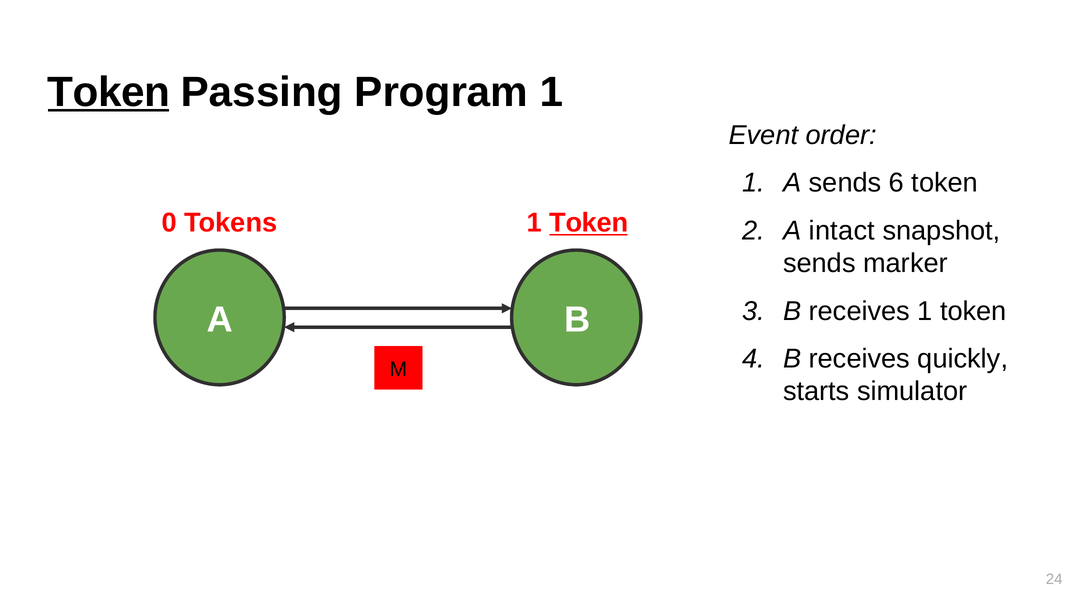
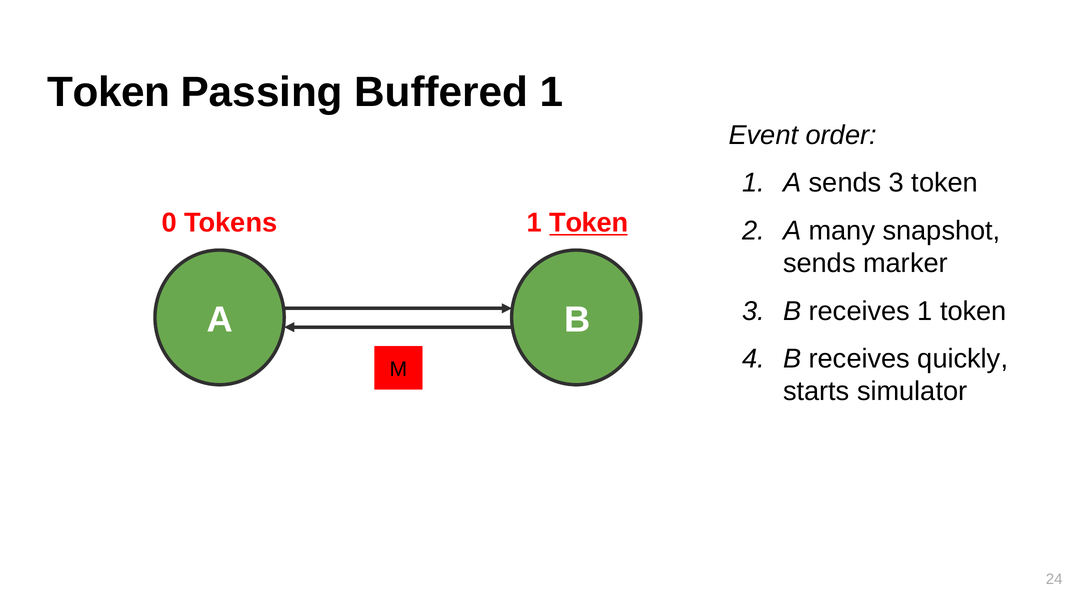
Token underline: present -> none (109, 92)
Program: Program -> Buffered (441, 92)
sends 6: 6 -> 3 (896, 183)
intact: intact -> many (842, 231)
